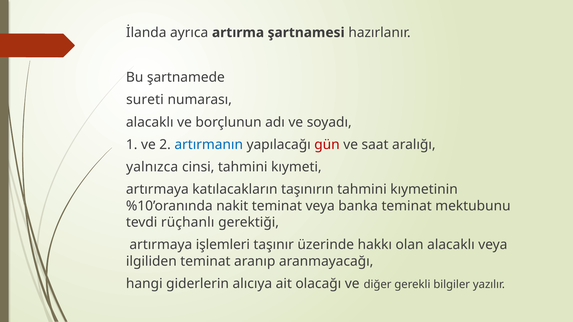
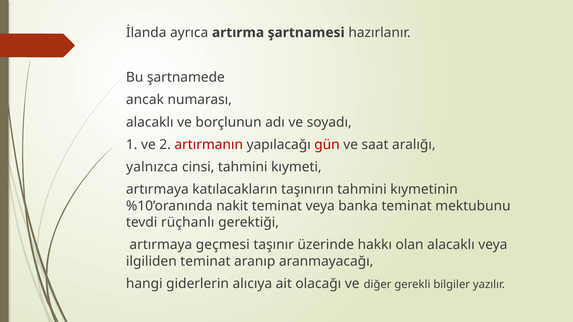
sureti: sureti -> ancak (145, 100)
artırmanın colour: blue -> red (209, 145)
işlemleri: işlemleri -> geçmesi (223, 245)
